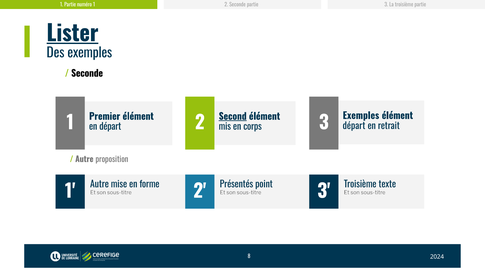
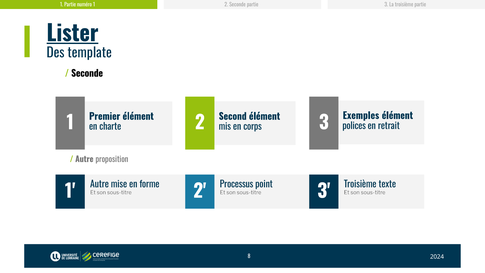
Des exemples: exemples -> template (90, 53)
Second underline: present -> none (233, 117)
départ: départ -> polices (354, 126)
en départ: départ -> charte (110, 127)
Présentés: Présentés -> Processus (237, 184)
